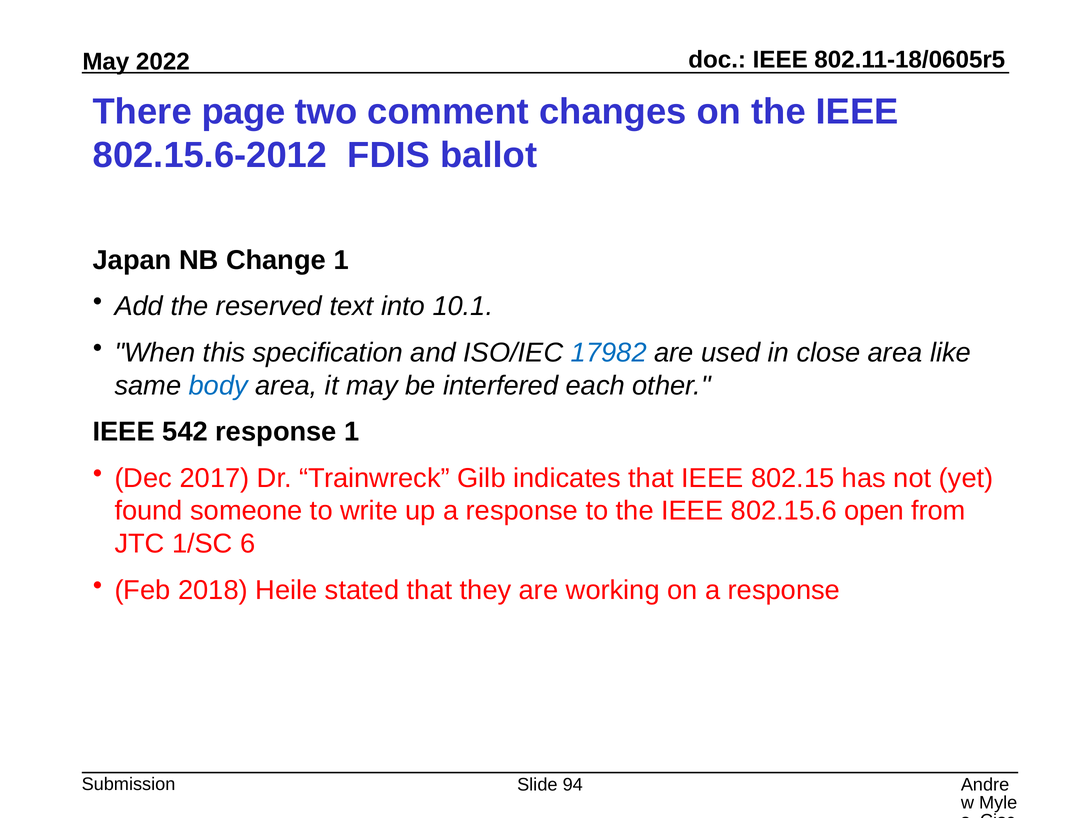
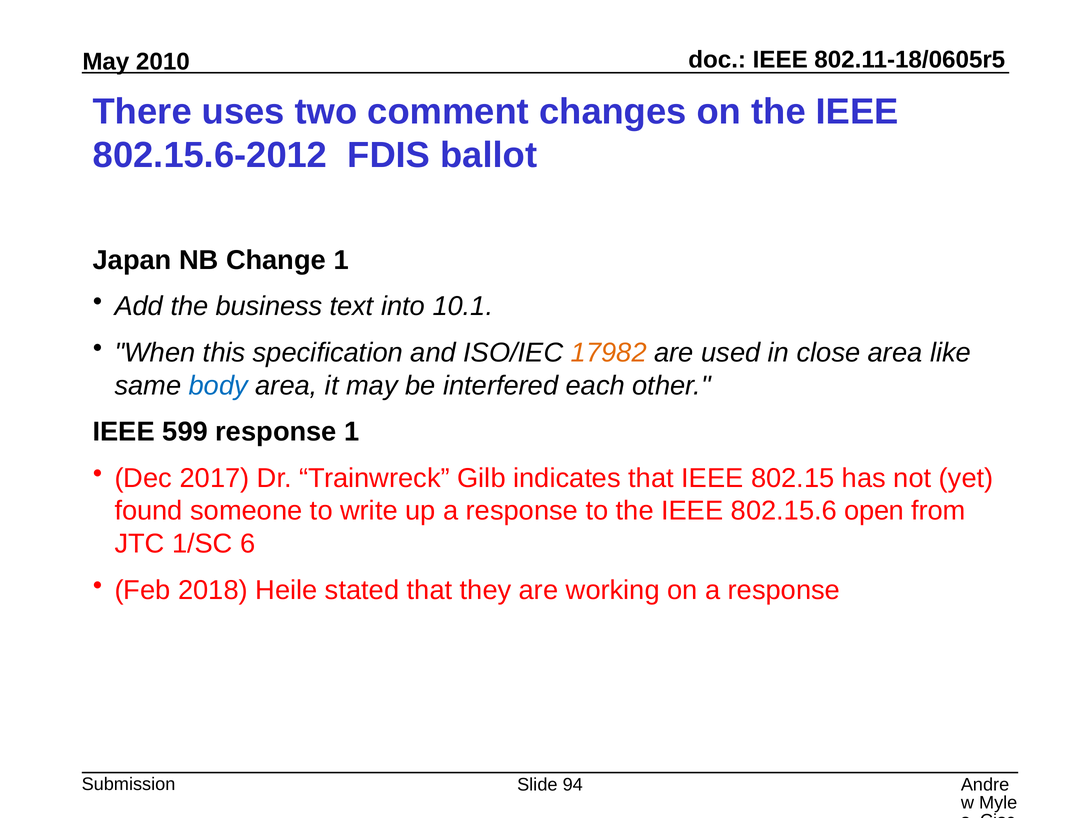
2022: 2022 -> 2010 (163, 62)
page: page -> uses (243, 112)
reserved: reserved -> business (269, 307)
17982 colour: blue -> orange (609, 353)
542: 542 -> 599 (185, 432)
